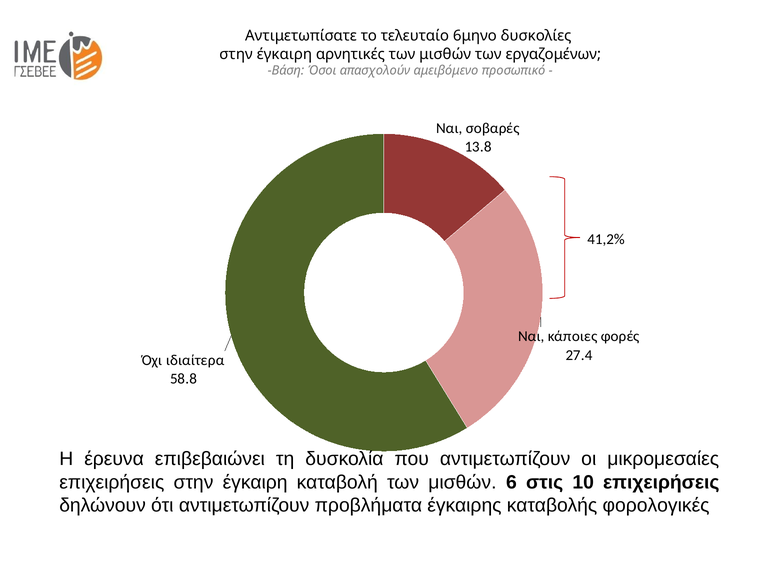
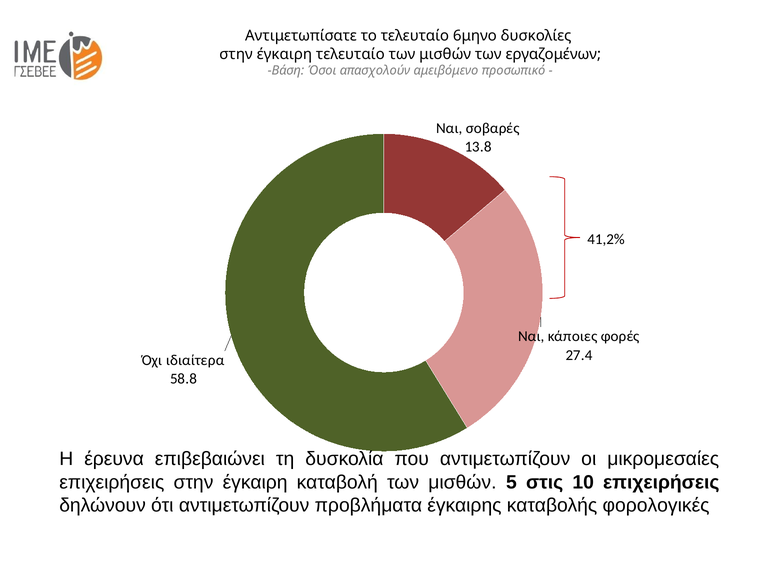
έγκαιρη αρνητικές: αρνητικές -> τελευταίο (350, 54)
6: 6 -> 5 (511, 482)
